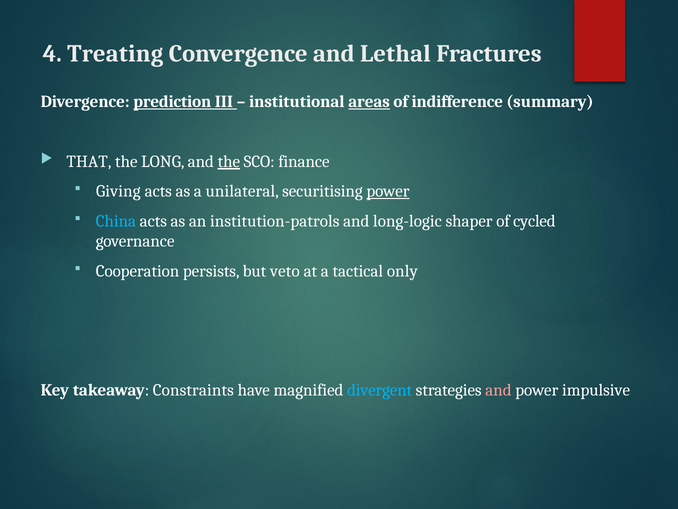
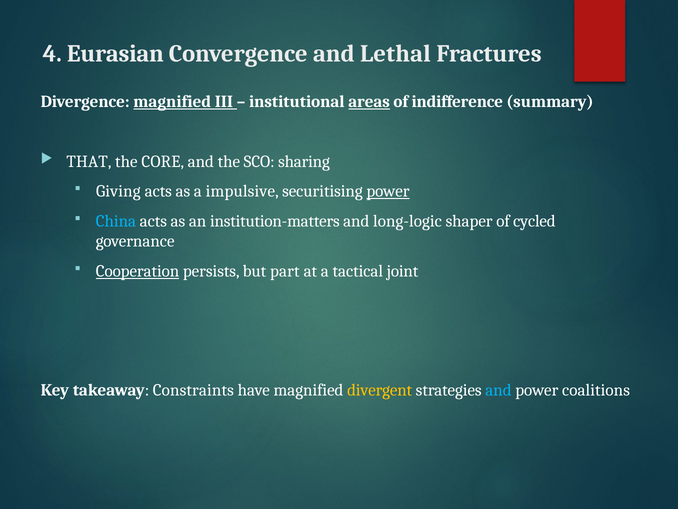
Treating: Treating -> Eurasian (115, 53)
Divergence prediction: prediction -> magnified (172, 102)
LONG: LONG -> CORE (163, 161)
the underline: present -> none (229, 161)
finance: finance -> sharing (304, 161)
unilateral: unilateral -> impulsive (242, 191)
institution-patrols: institution-patrols -> institution-matters (275, 221)
Cooperation underline: none -> present (137, 271)
veto: veto -> part (285, 271)
only: only -> joint (403, 271)
divergent colour: light blue -> yellow (380, 390)
and colour: pink -> light blue (498, 390)
impulsive: impulsive -> coalitions (596, 390)
